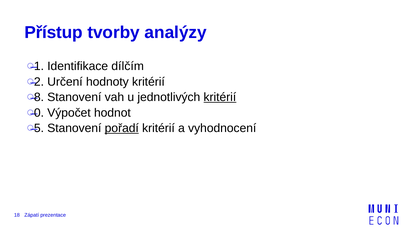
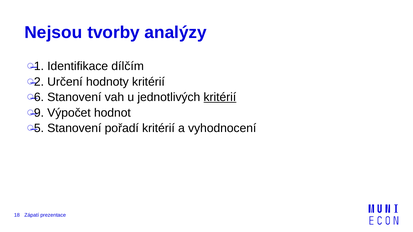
Přístup: Přístup -> Nejsou (53, 32)
8: 8 -> 6 (39, 97)
0: 0 -> 9 (39, 113)
pořadí underline: present -> none (122, 128)
